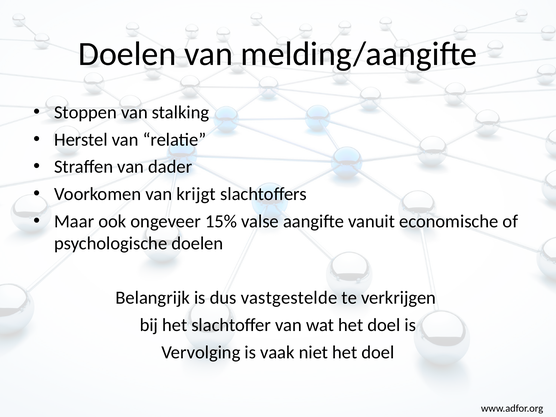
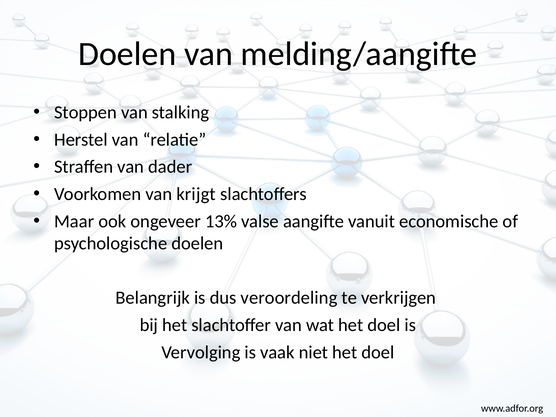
15%: 15% -> 13% (221, 221)
vastgestelde: vastgestelde -> veroordeling (289, 298)
